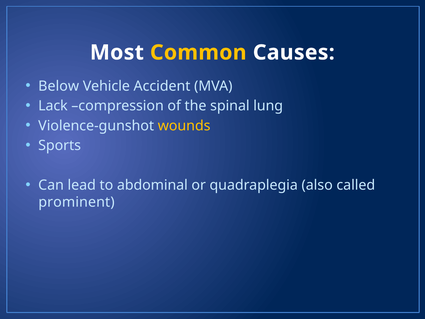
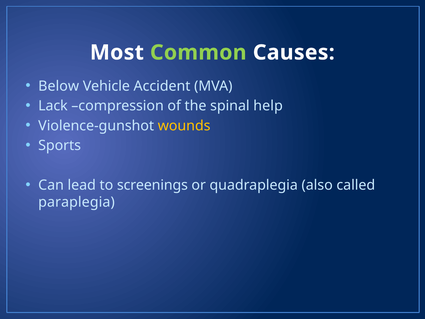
Common colour: yellow -> light green (198, 52)
lung: lung -> help (268, 106)
abdominal: abdominal -> screenings (152, 185)
prominent: prominent -> paraplegia (77, 202)
